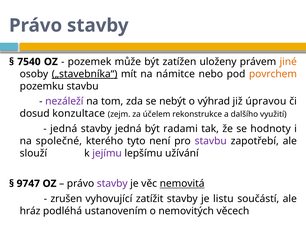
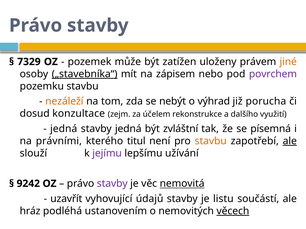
7540: 7540 -> 7329 (29, 62)
námitce: námitce -> zápisem (176, 74)
povrchem colour: orange -> purple (273, 74)
nezáleží colour: purple -> orange (64, 102)
úpravou: úpravou -> porucha (266, 102)
radami: radami -> zvláštní (181, 129)
hodnoty: hodnoty -> písemná (271, 129)
společné: společné -> právními (59, 141)
tyto: tyto -> titul (136, 141)
stavbu colour: purple -> orange (211, 141)
ale underline: none -> present (290, 141)
9747: 9747 -> 9242 (28, 184)
zrušen: zrušen -> uzavřít (66, 199)
zatížit: zatížit -> údajů (150, 199)
věcech underline: none -> present (233, 211)
